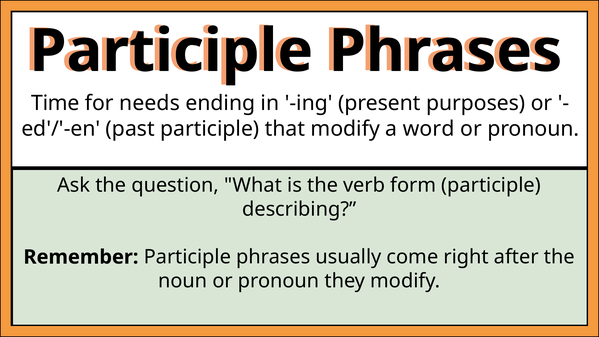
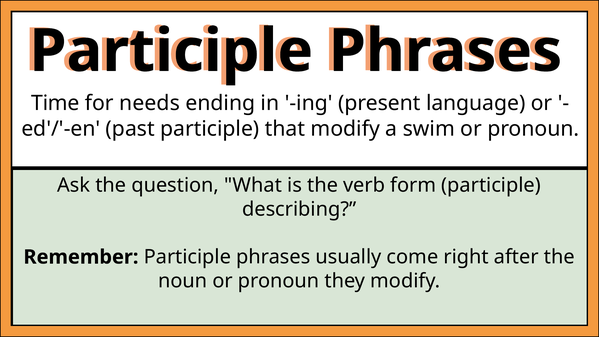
purposes: purposes -> language (476, 103)
word: word -> swim (429, 129)
